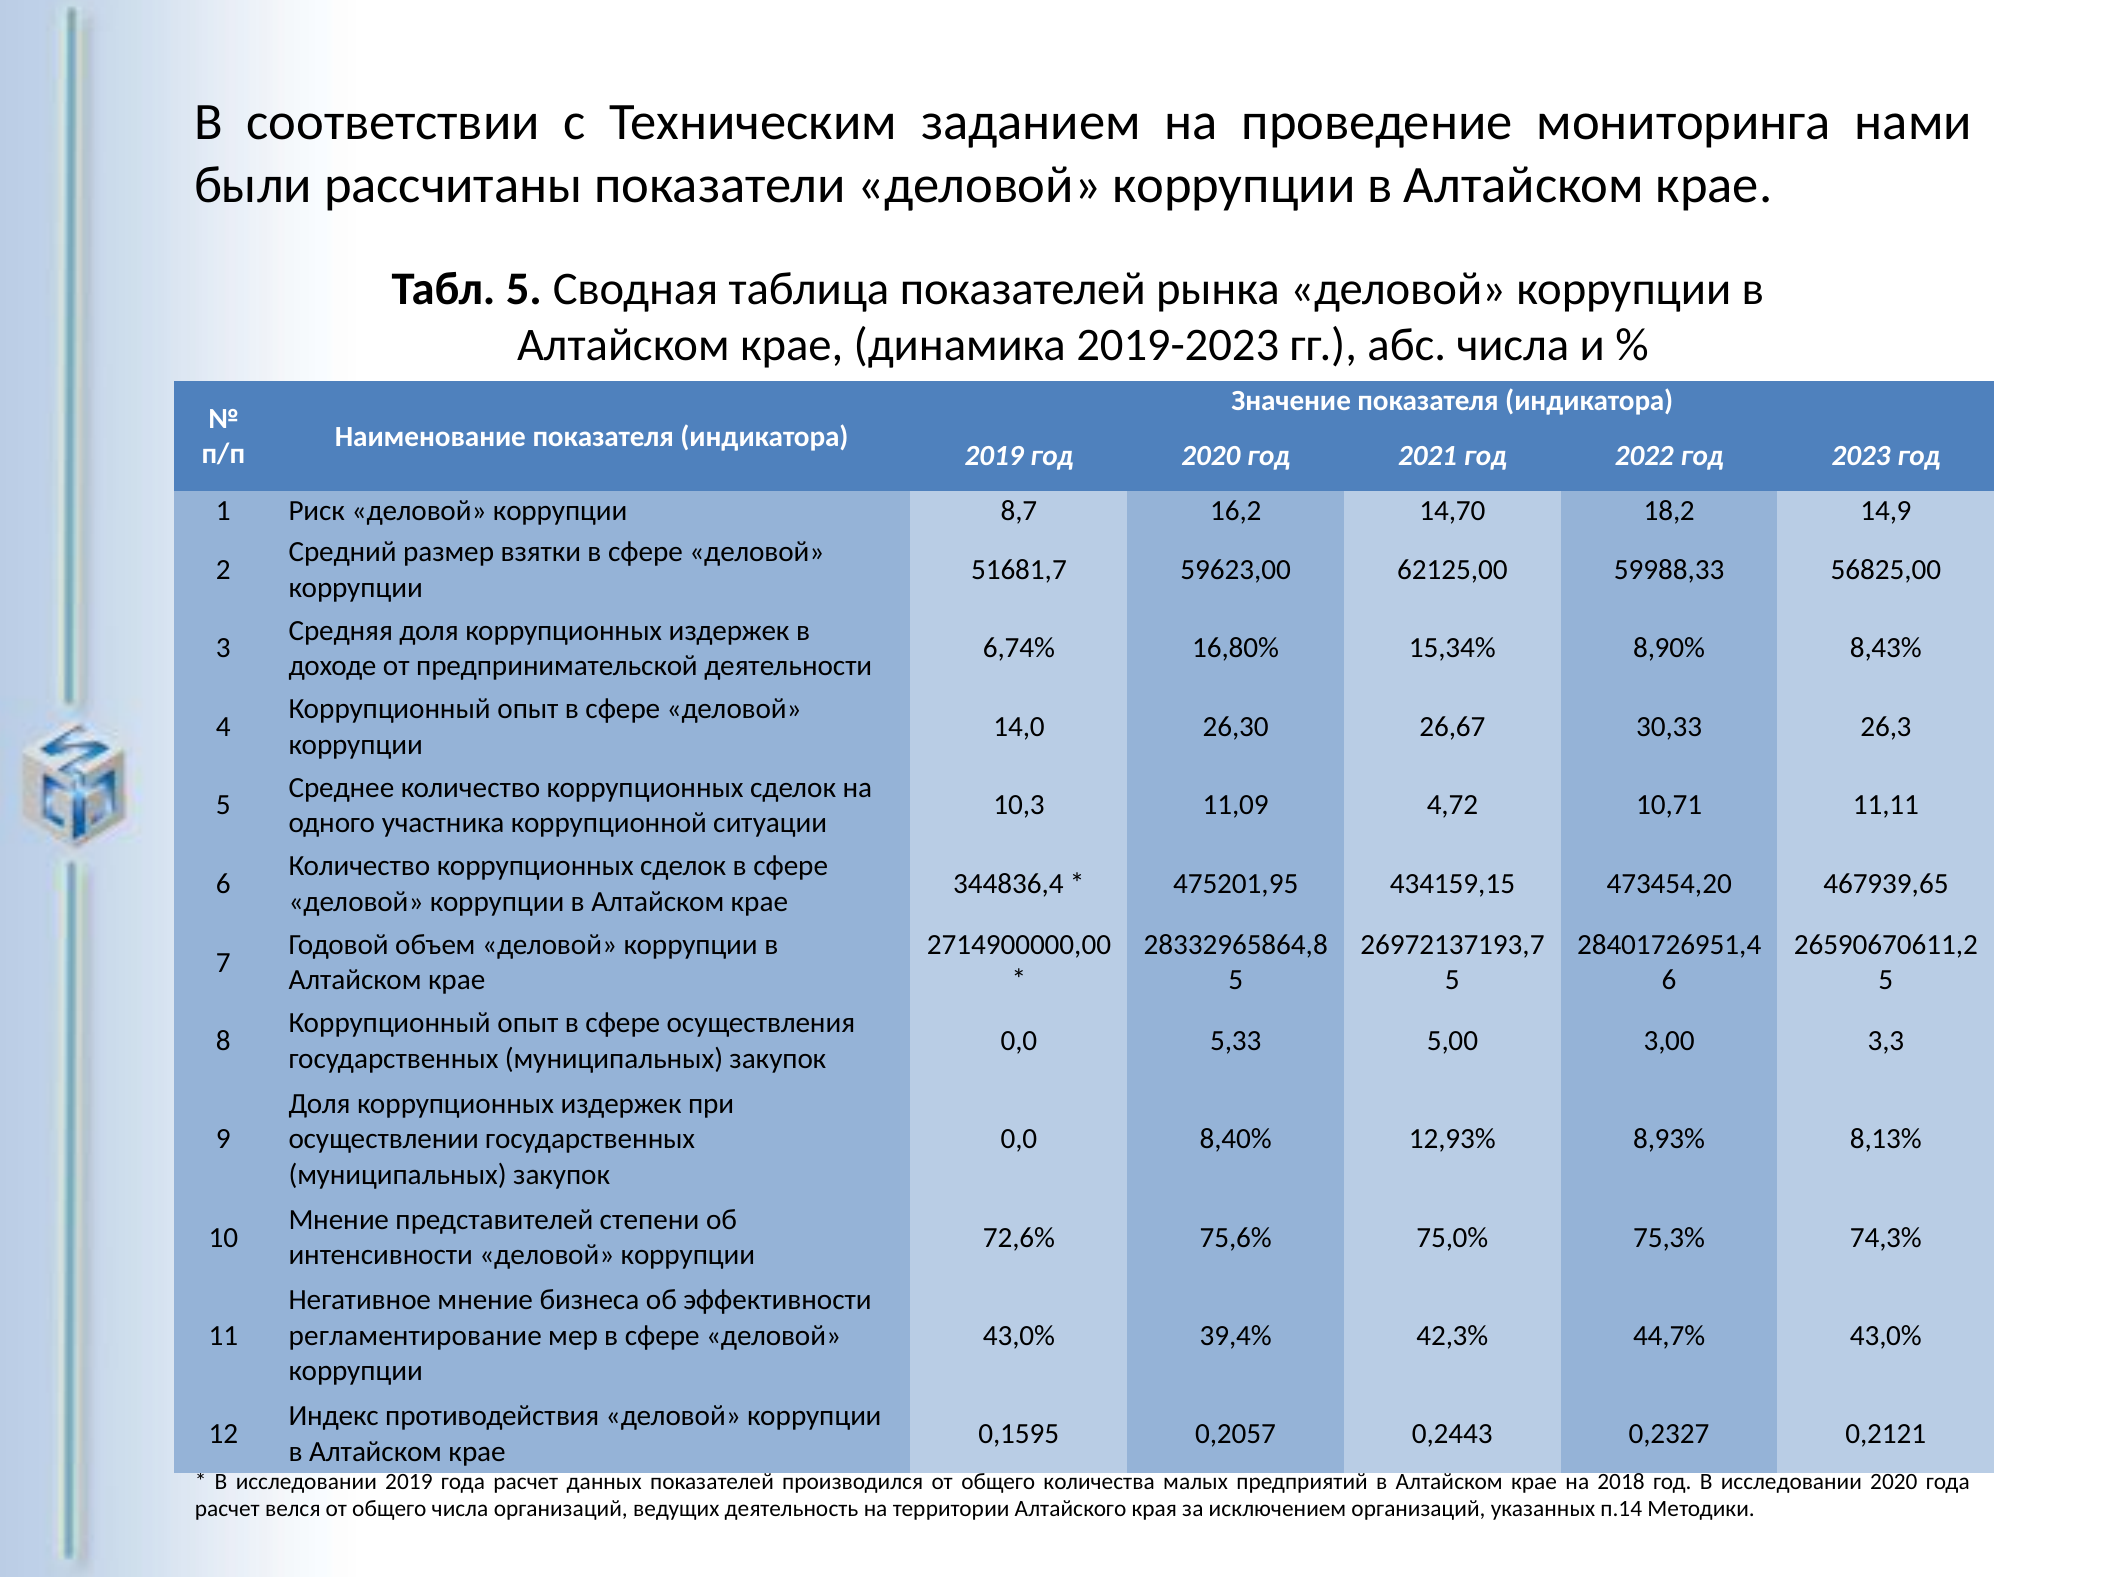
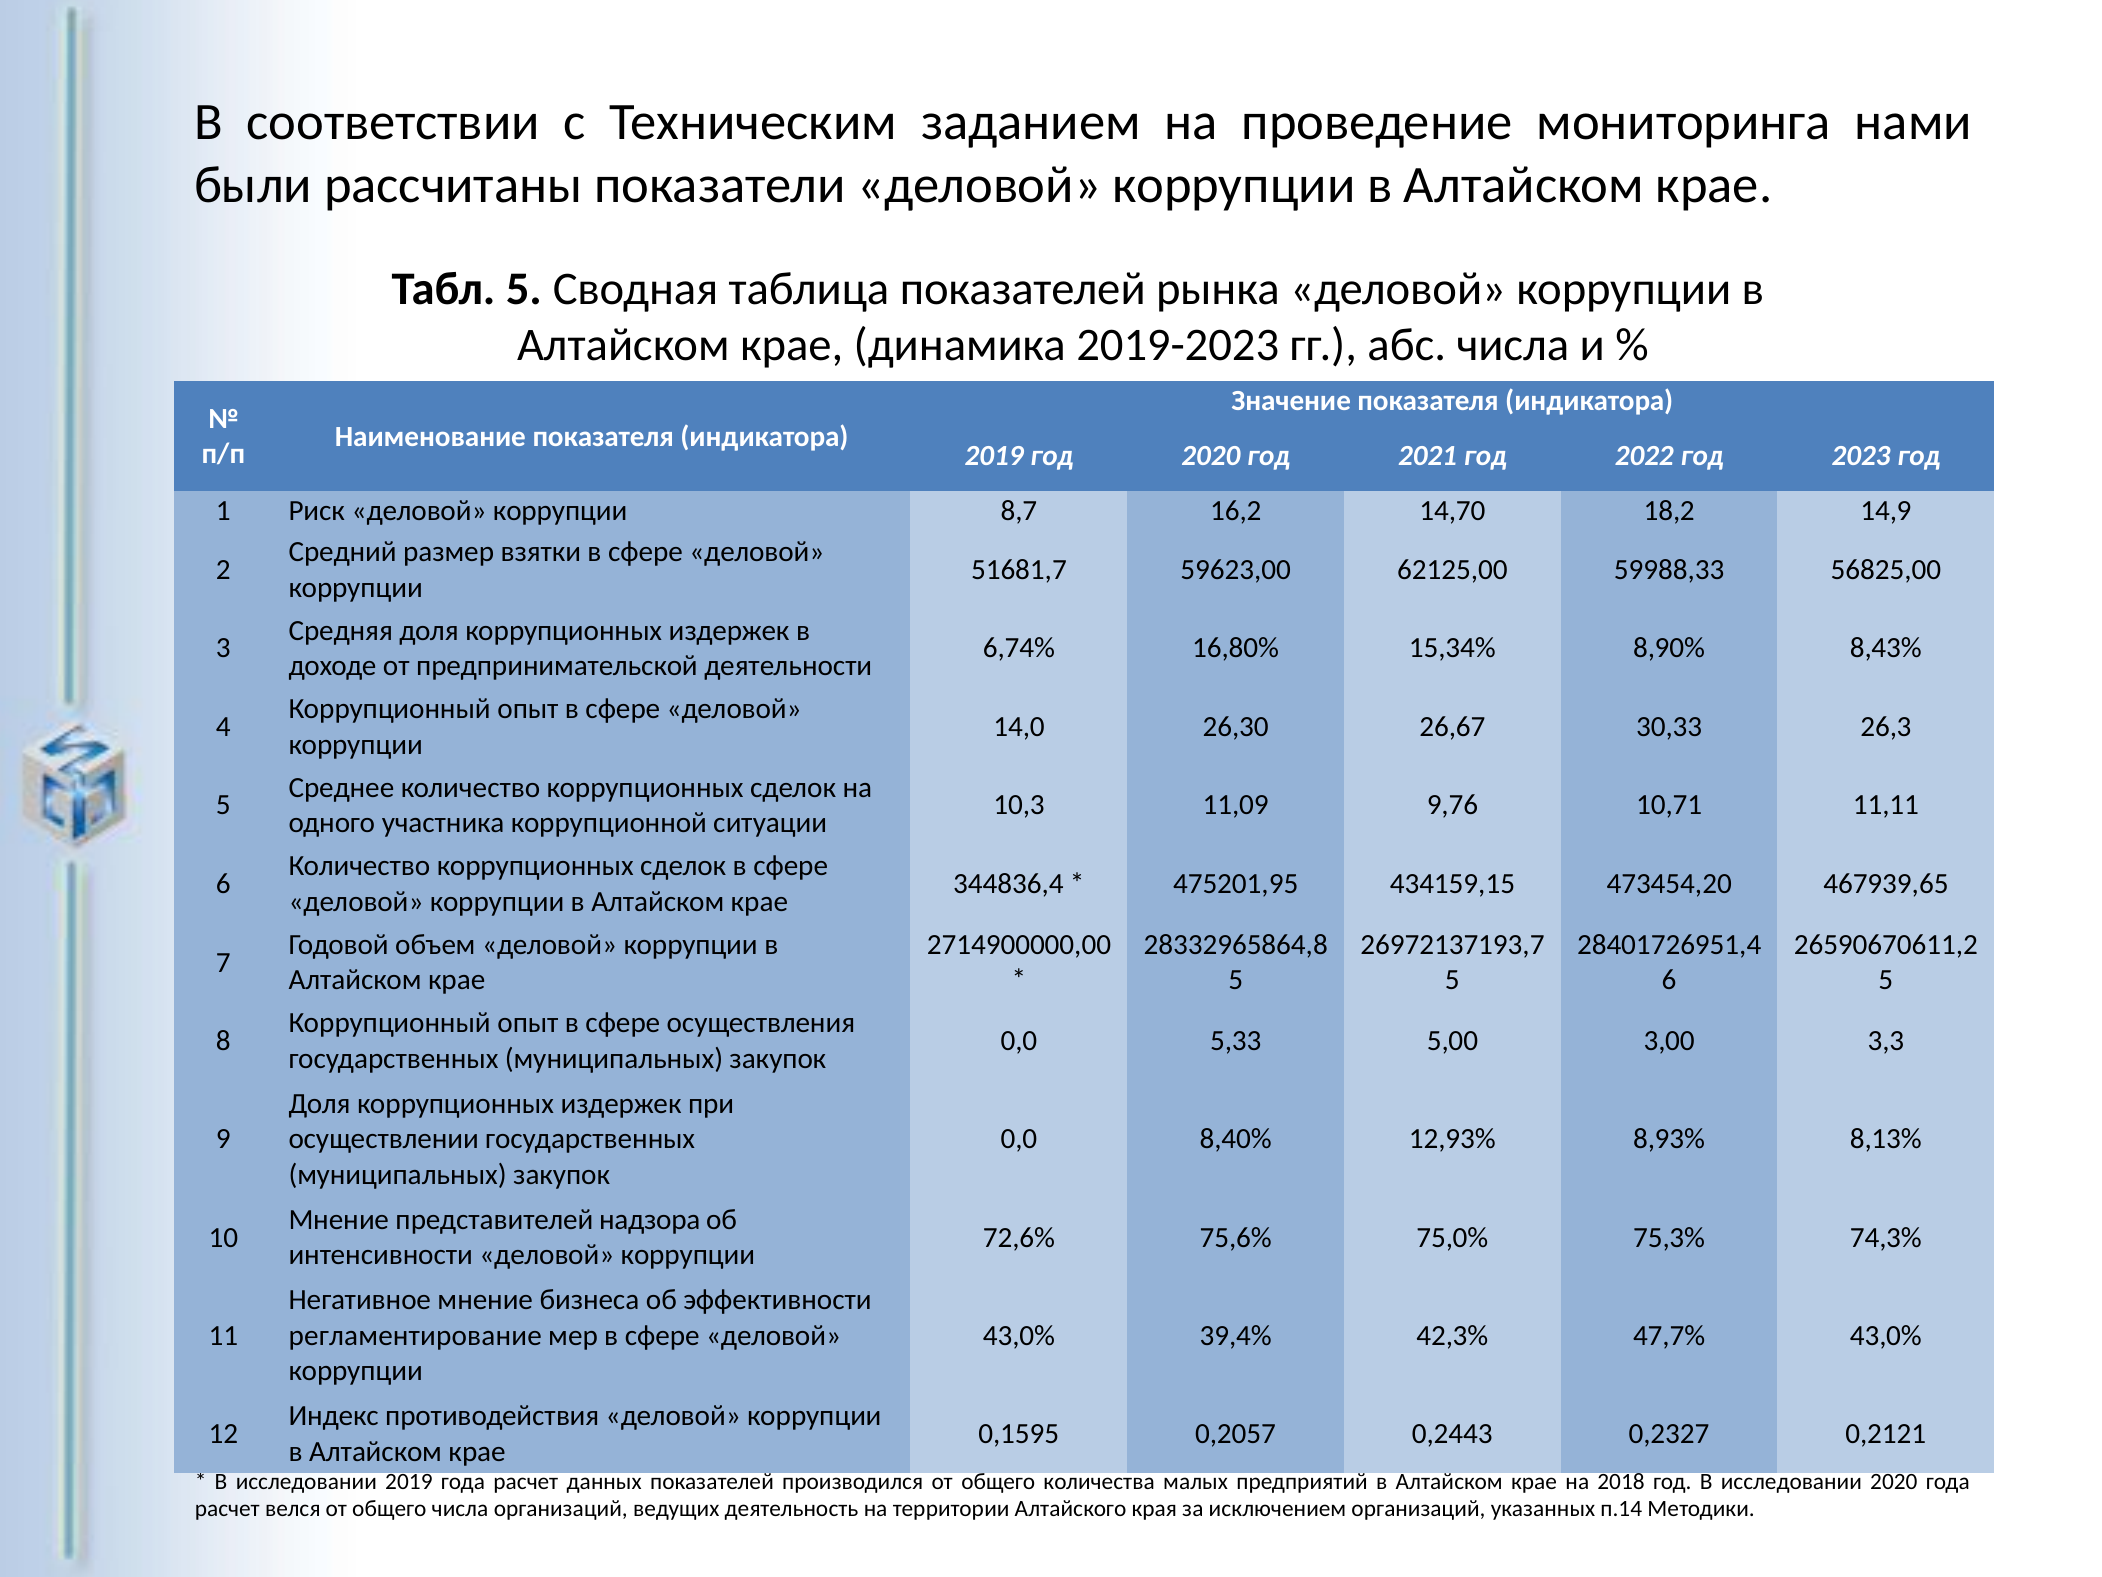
4,72: 4,72 -> 9,76 (1452, 805)
степени: степени -> надзора (650, 1219)
44,7%: 44,7% -> 47,7% (1669, 1335)
